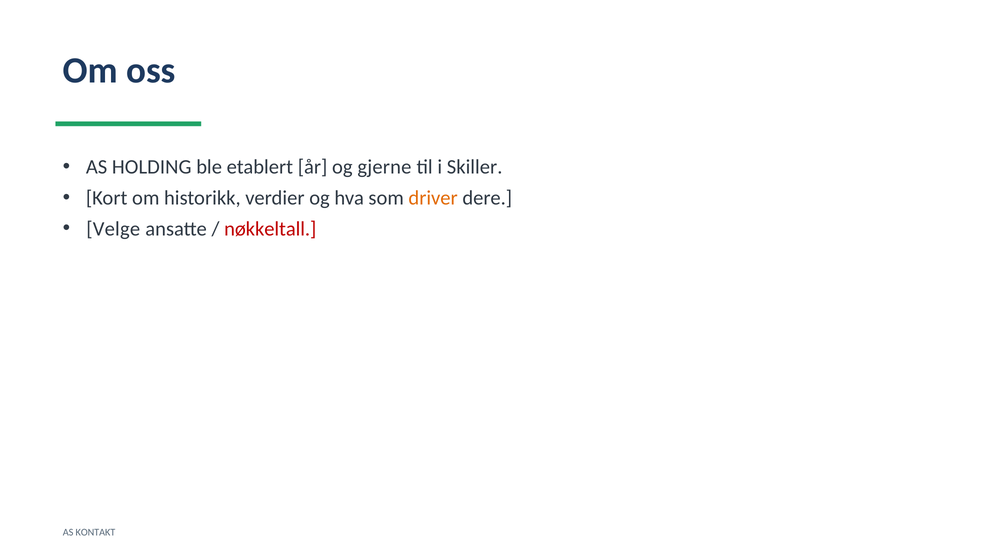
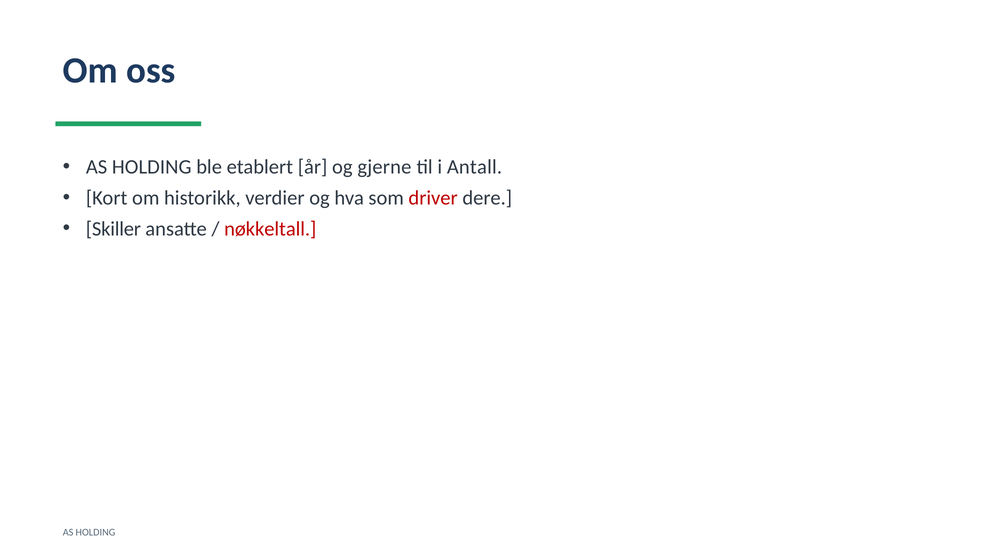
Skiller: Skiller -> Antall (475, 167)
driver colour: orange -> red (433, 198)
Velge: Velge -> Skiller (113, 229)
KONTAKT: KONTAKT -> HOLDING (95, 533)
